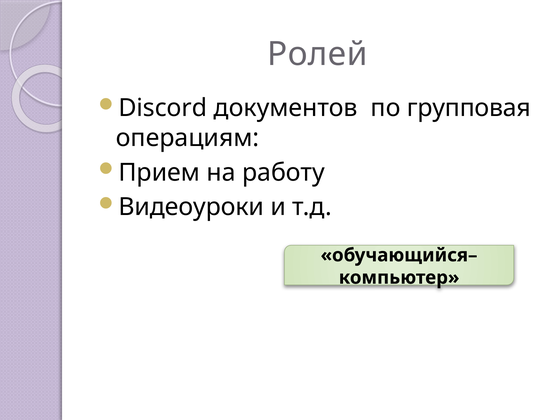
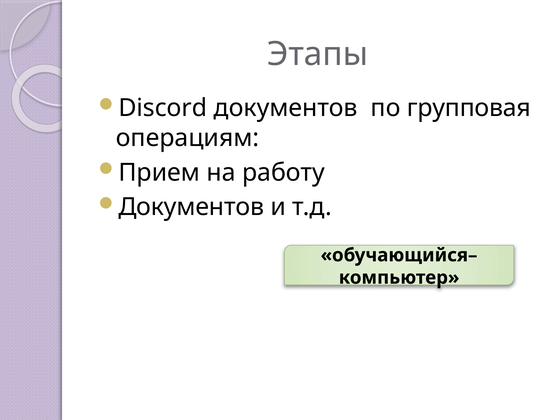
Ролей: Ролей -> Этапы (318, 54)
Видеоуроки: Видеоуроки -> Документов (191, 207)
